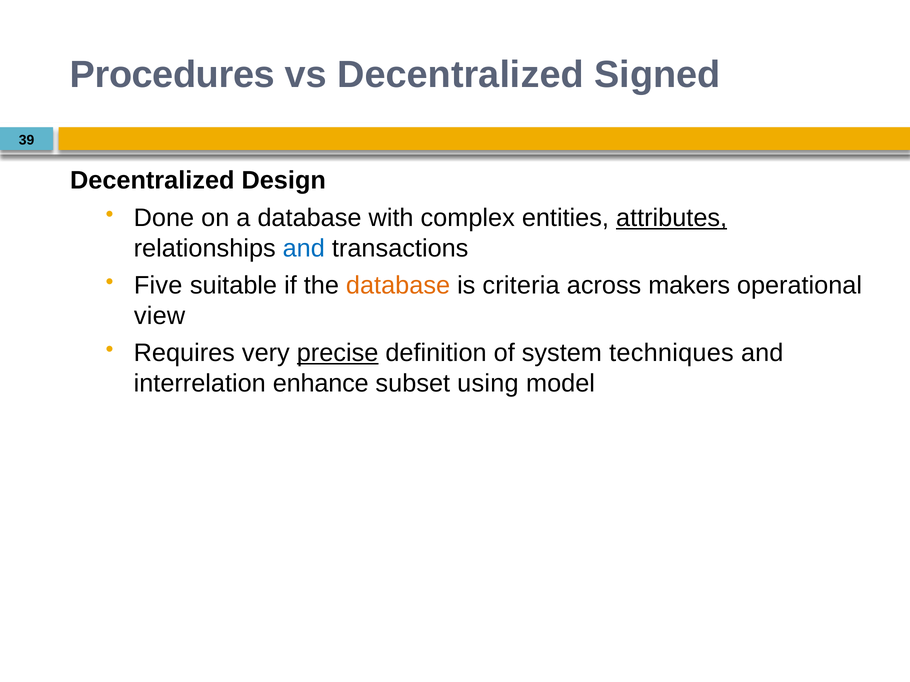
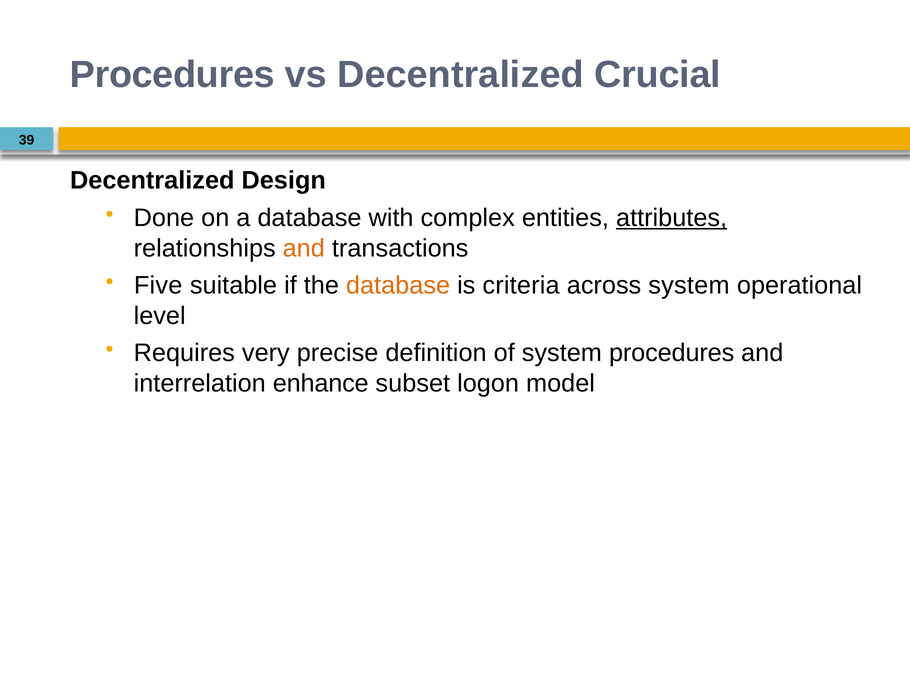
Signed: Signed -> Crucial (658, 75)
and colour: blue -> orange (304, 248)
across makers: makers -> system (689, 286)
view: view -> level (160, 316)
precise underline: present -> none (338, 353)
system techniques: techniques -> procedures (672, 353)
using: using -> logon (488, 384)
